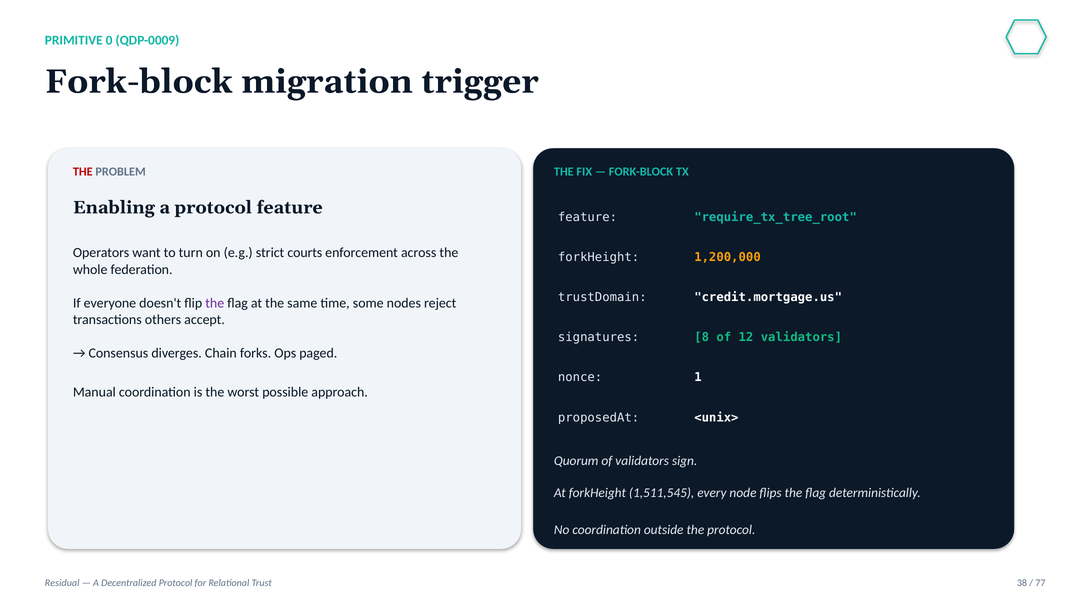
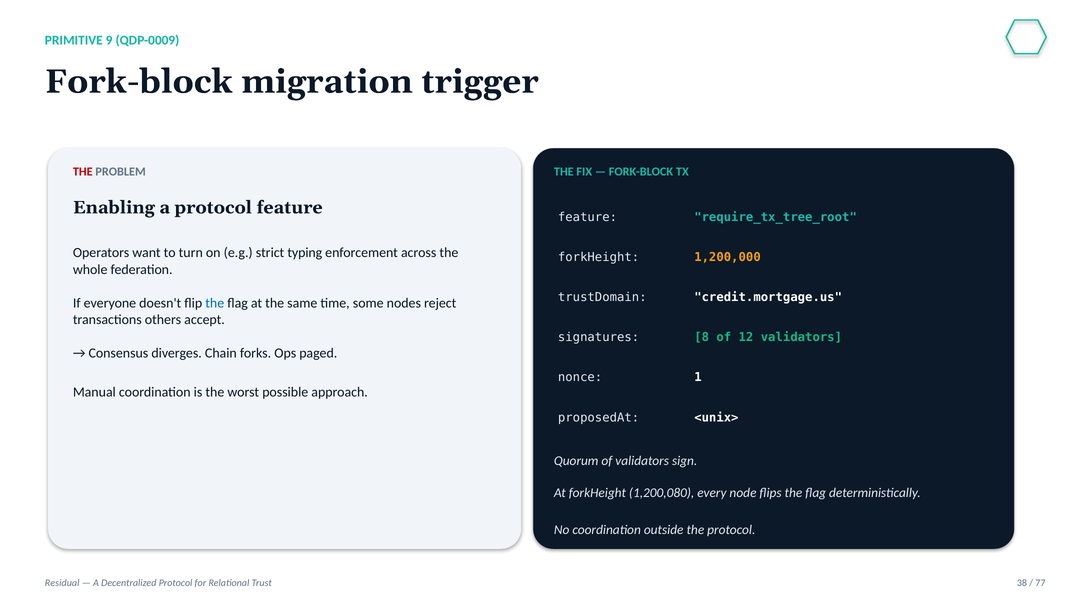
0: 0 -> 9 (109, 40)
courts: courts -> typing (305, 253)
the colour: purple -> blue (215, 303)
1,511,545: 1,511,545 -> 1,200,080 (662, 493)
